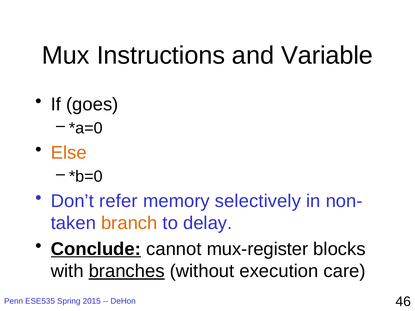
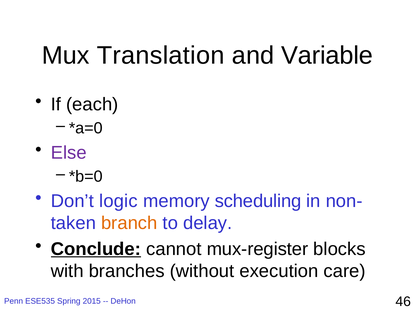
Instructions: Instructions -> Translation (161, 55)
goes: goes -> each (92, 104)
Else colour: orange -> purple (69, 153)
refer: refer -> logic (118, 201)
selectively: selectively -> scheduling (258, 201)
branches underline: present -> none (127, 271)
